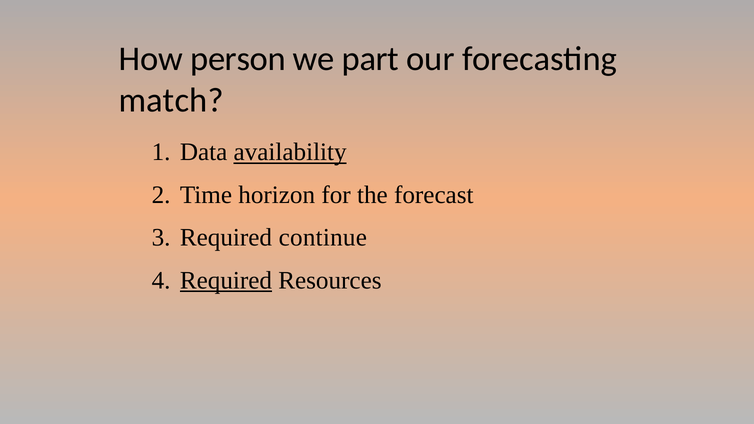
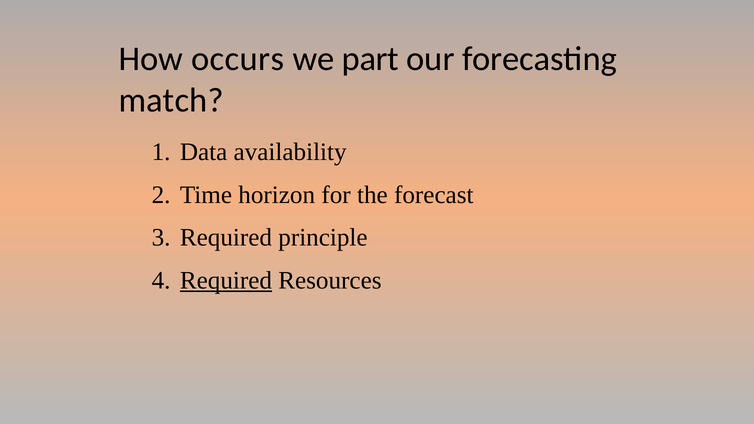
person: person -> occurs (238, 59)
availability underline: present -> none (290, 152)
continue: continue -> principle (323, 238)
